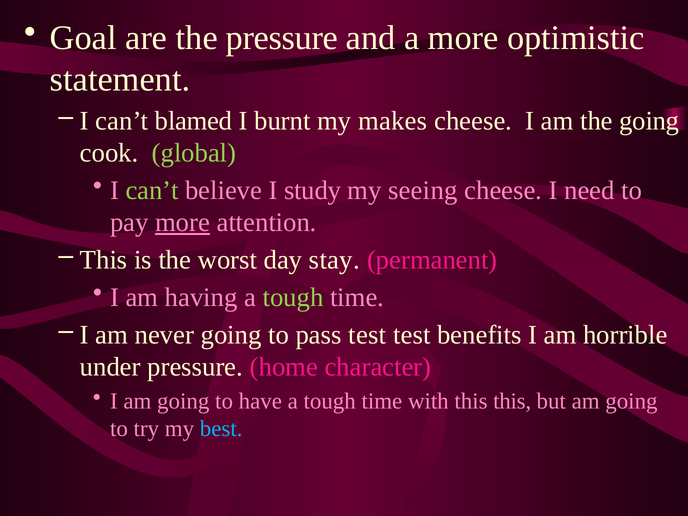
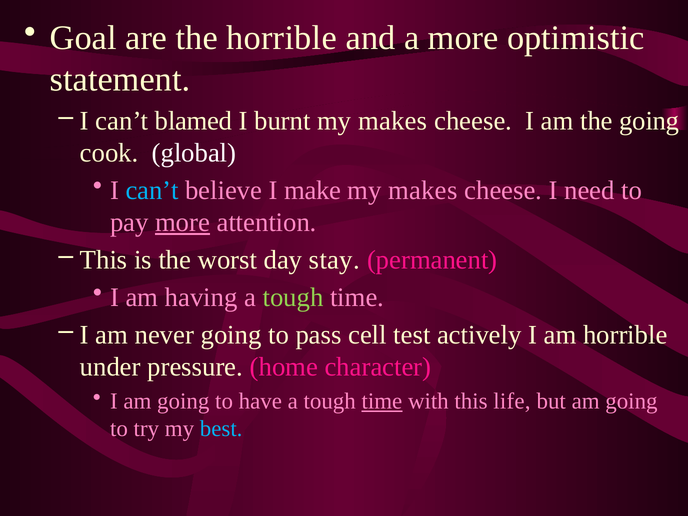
the pressure: pressure -> horrible (282, 38)
global colour: light green -> white (194, 153)
can’t colour: light green -> light blue (152, 190)
study: study -> make (313, 190)
seeing: seeing -> makes (423, 190)
pass test: test -> cell (367, 335)
benefits: benefits -> actively (479, 335)
time underline: none -> present (382, 401)
this this: this -> life (512, 401)
